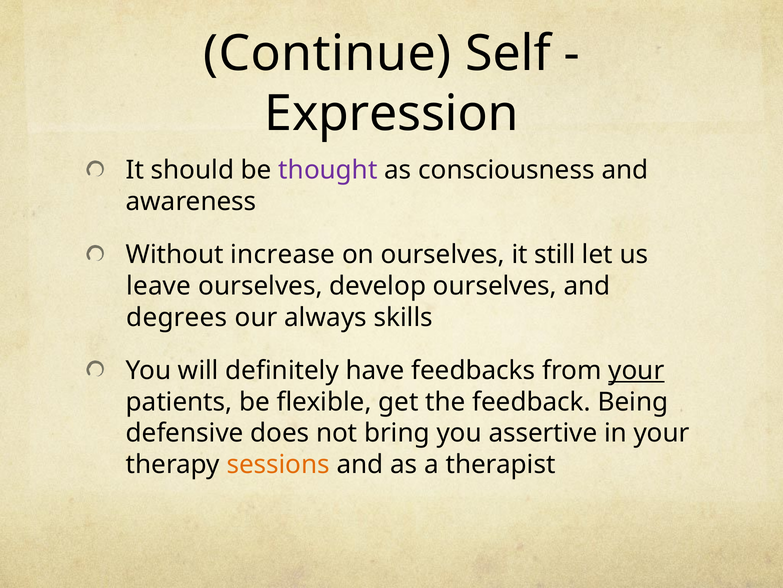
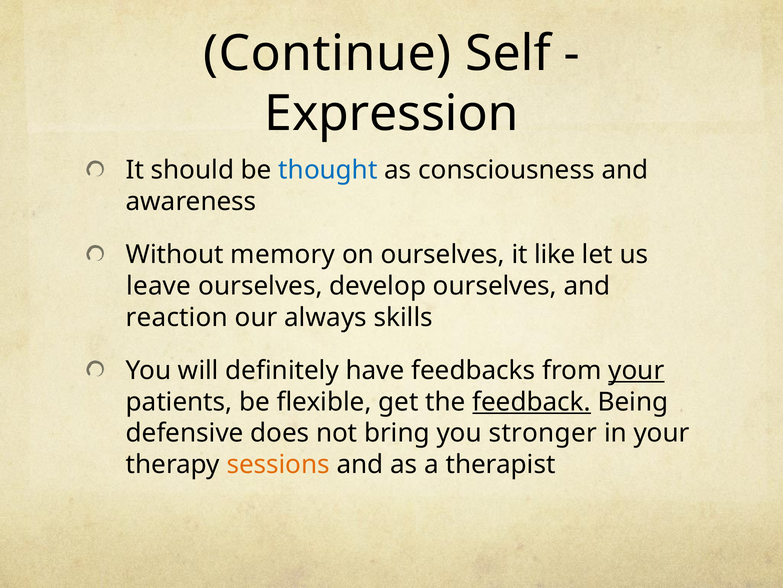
thought colour: purple -> blue (328, 170)
increase: increase -> memory (283, 254)
still: still -> like (555, 254)
degrees: degrees -> reaction (177, 317)
feedback underline: none -> present (532, 401)
assertive: assertive -> stronger (543, 433)
